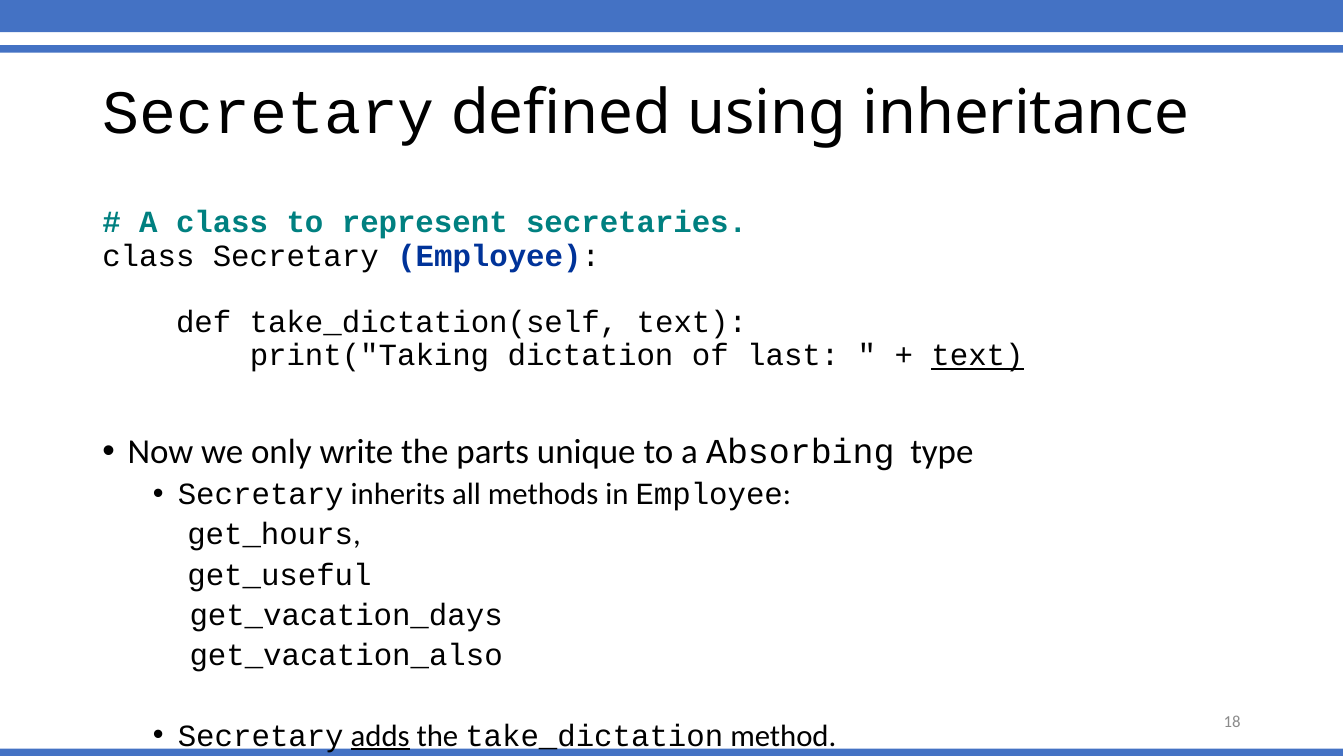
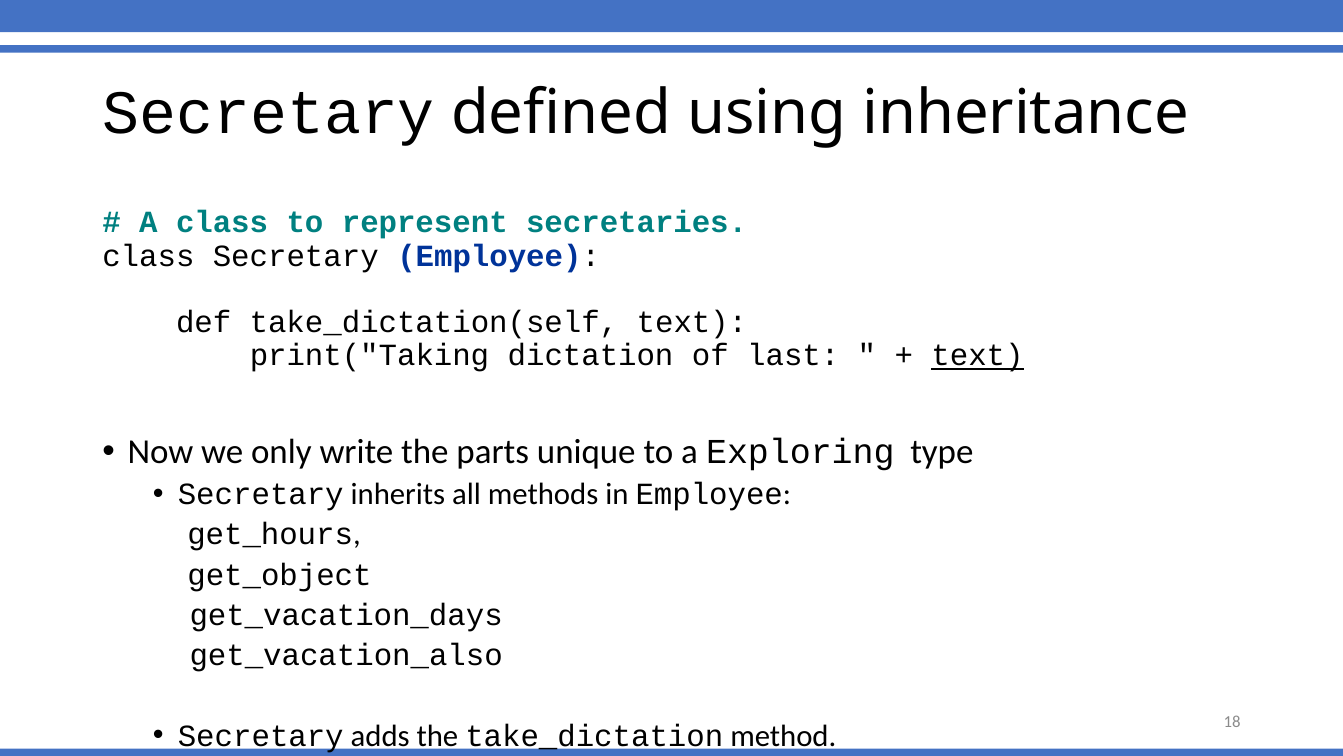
Absorbing: Absorbing -> Exploring (800, 452)
get_useful: get_useful -> get_object (279, 575)
adds underline: present -> none (380, 735)
